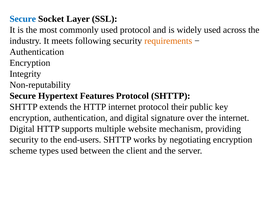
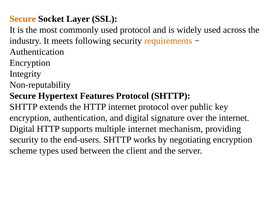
Secure colour: blue -> orange (23, 19)
protocol their: their -> over (179, 107)
multiple website: website -> internet (142, 129)
